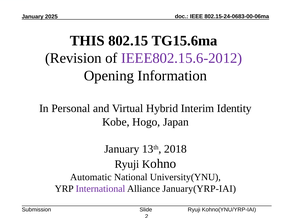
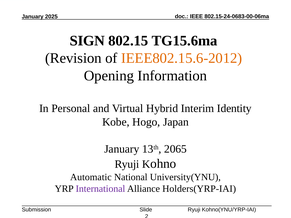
THIS: THIS -> SIGN (87, 41)
IEEE802.15.6-2012 colour: purple -> orange (182, 58)
2018: 2018 -> 2065 (175, 149)
January(YRP-IAI: January(YRP-IAI -> Holders(YRP-IAI (199, 189)
